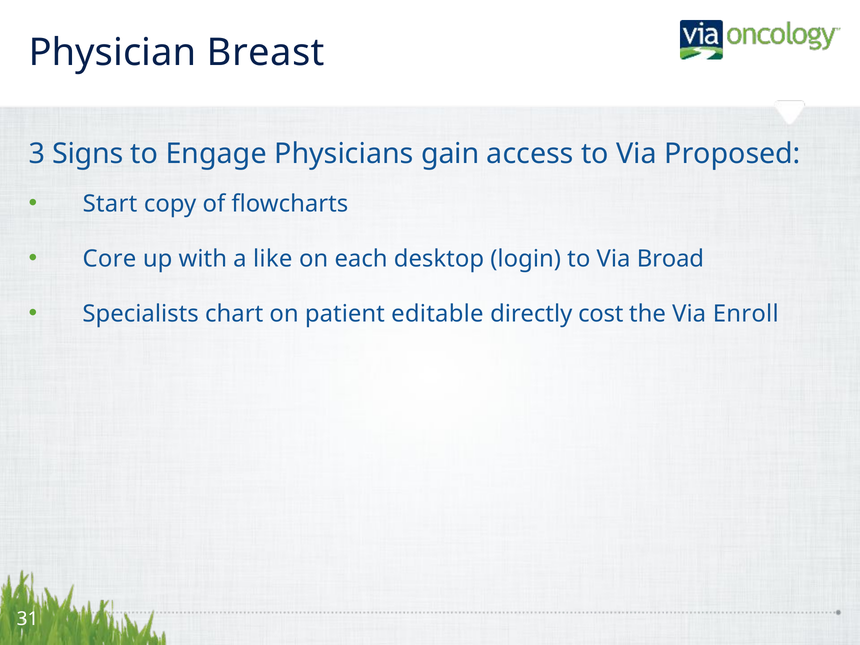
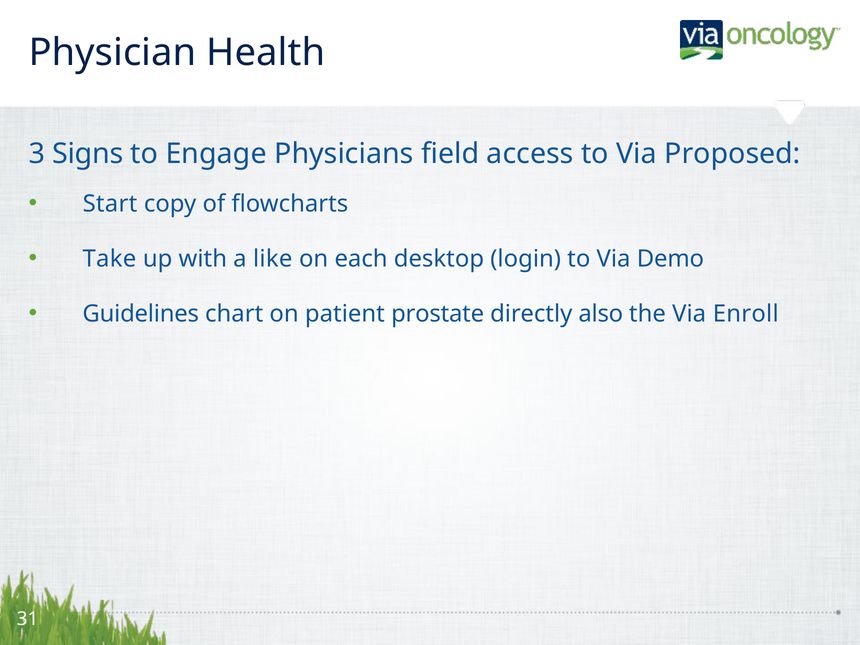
Breast: Breast -> Health (266, 53)
gain: gain -> field (450, 154)
Core: Core -> Take (109, 259)
Broad: Broad -> Demo (670, 259)
Specialists: Specialists -> Guidelines (141, 314)
editable: editable -> prostate (438, 314)
cost: cost -> also (601, 314)
